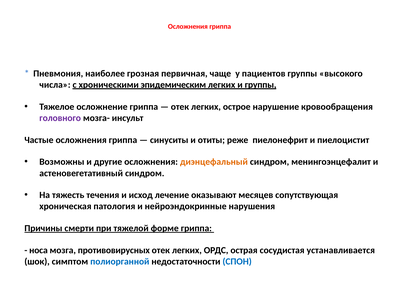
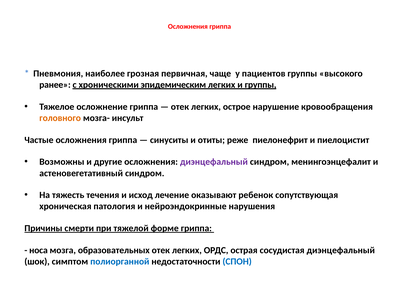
числа: числа -> ранее (55, 85)
головного colour: purple -> orange (60, 118)
диэнцефальный colour: orange -> purple (214, 162)
месяцев: месяцев -> ребенок (256, 195)
противовирусных: противовирусных -> образовательных (114, 250)
сосудистая устанавливается: устанавливается -> диэнцефальный (341, 250)
